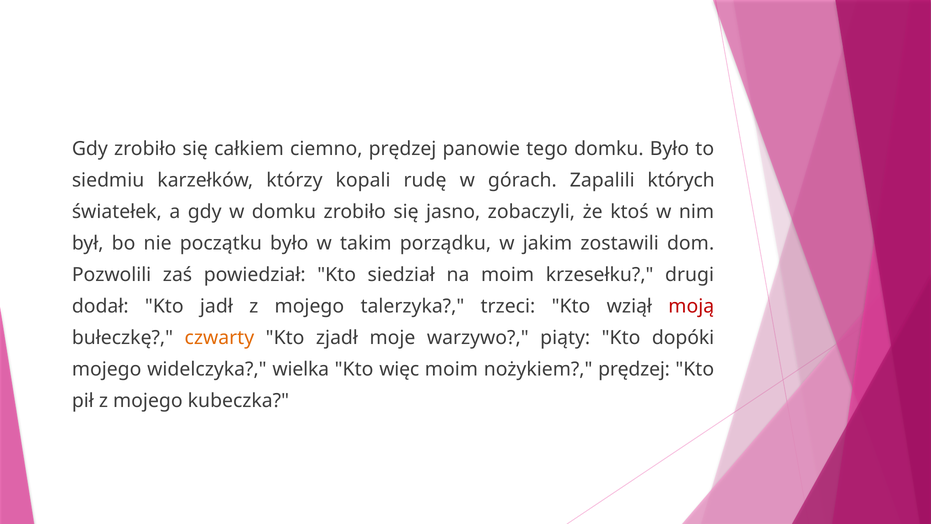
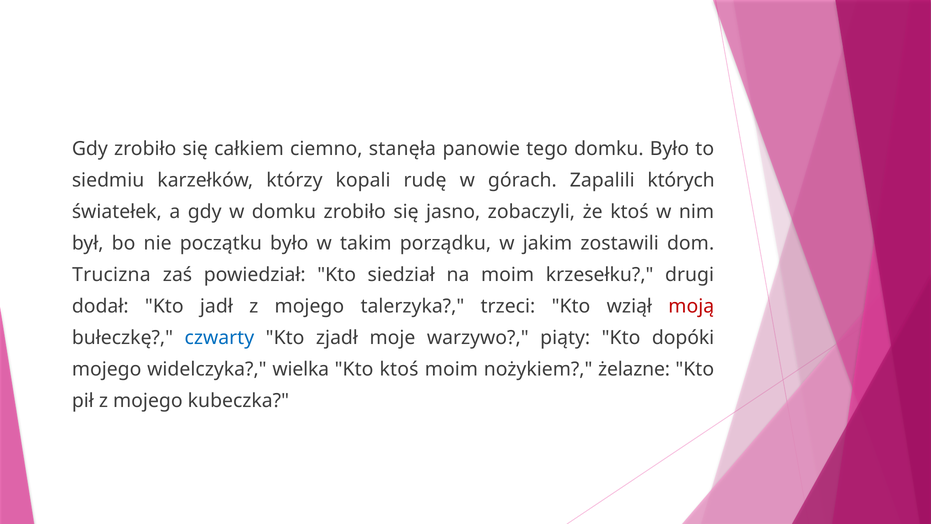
ciemno prędzej: prędzej -> stanęła (402, 149)
Pozwolili: Pozwolili -> Trucizna (111, 275)
czwarty colour: orange -> blue (219, 338)
Kto więc: więc -> ktoś (399, 369)
nożykiem prędzej: prędzej -> żelazne (634, 369)
